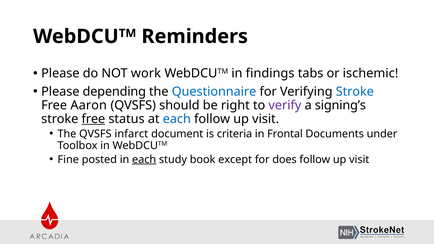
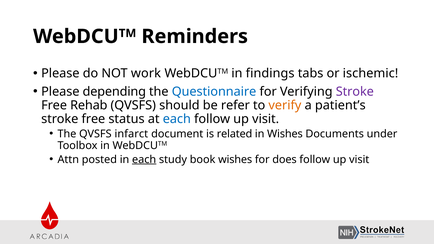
Stroke colour: blue -> purple (355, 92)
Aaron: Aaron -> Rehab (89, 105)
right: right -> refer (235, 105)
verify colour: purple -> orange (285, 105)
signing’s: signing’s -> patient’s (340, 105)
free underline: present -> none (93, 119)
criteria: criteria -> related (235, 134)
in Frontal: Frontal -> Wishes (285, 134)
Fine: Fine -> Attn (68, 160)
book except: except -> wishes (235, 160)
